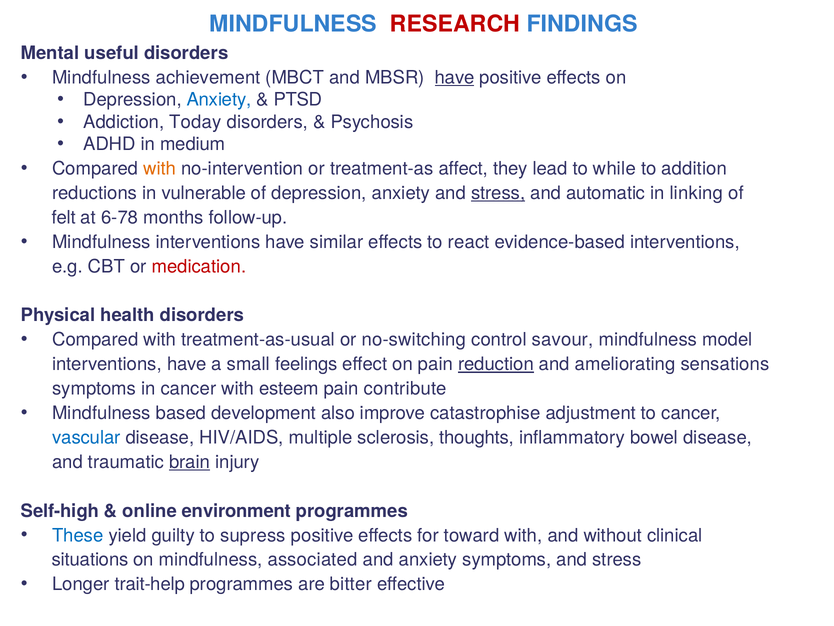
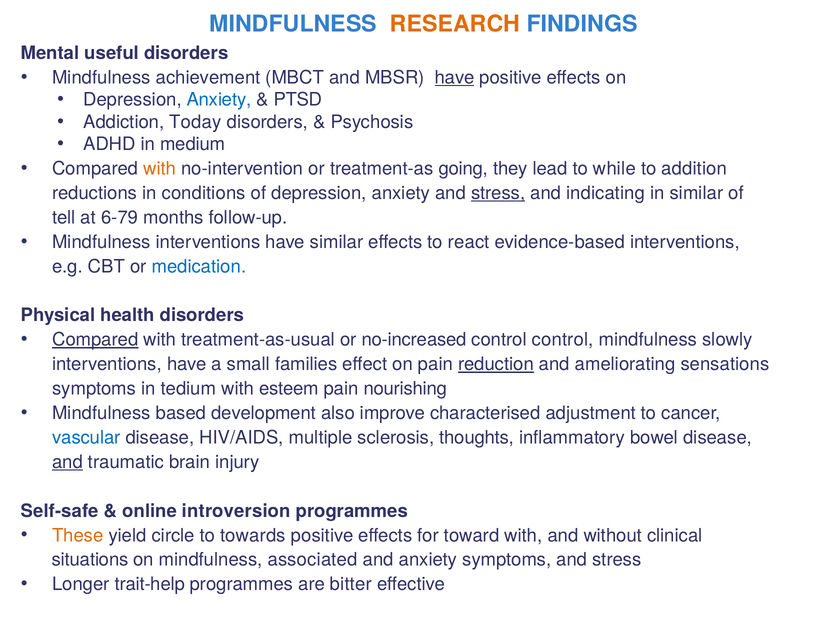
RESEARCH colour: red -> orange (455, 24)
affect: affect -> going (463, 169)
vulnerable: vulnerable -> conditions (204, 193)
automatic: automatic -> indicating (606, 193)
in linking: linking -> similar (696, 193)
felt: felt -> tell (64, 217)
6-78: 6-78 -> 6-79 (120, 217)
medication colour: red -> blue (199, 266)
Compared underline: none -> present (95, 340)
no-switching: no-switching -> no-increased (414, 340)
control savour: savour -> control (563, 340)
model: model -> slowly (727, 340)
feelings: feelings -> families (306, 364)
in cancer: cancer -> tedium (188, 388)
contribute: contribute -> nourishing (405, 388)
catastrophise: catastrophise -> characterised (485, 413)
and underline: none -> present (68, 462)
brain underline: present -> none (190, 462)
Self-high: Self-high -> Self-safe (60, 511)
environment: environment -> introversion (236, 511)
These colour: blue -> orange (78, 535)
guilty: guilty -> circle (173, 535)
supress: supress -> towards (253, 535)
